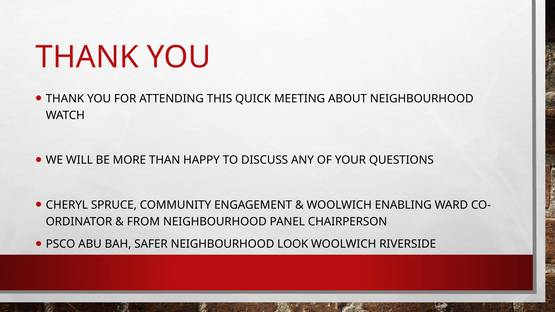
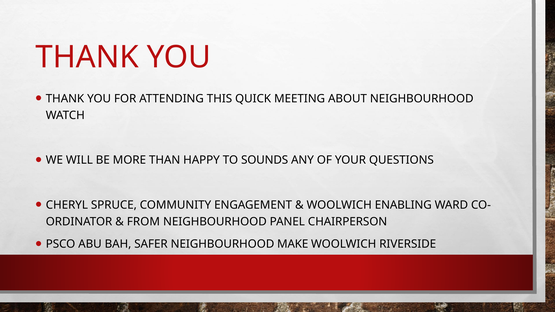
DISCUSS: DISCUSS -> SOUNDS (265, 160)
LOOK: LOOK -> MAKE (293, 244)
